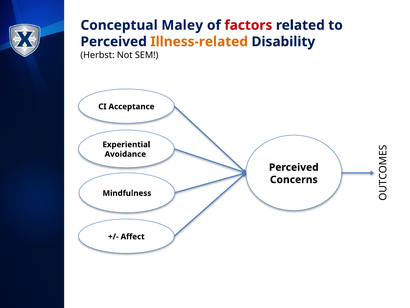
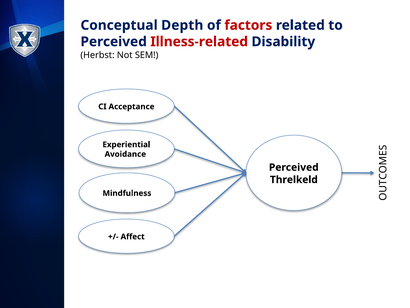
Maley: Maley -> Depth (182, 25)
Illness-related colour: orange -> red (199, 42)
Concerns: Concerns -> Threlkeld (294, 179)
